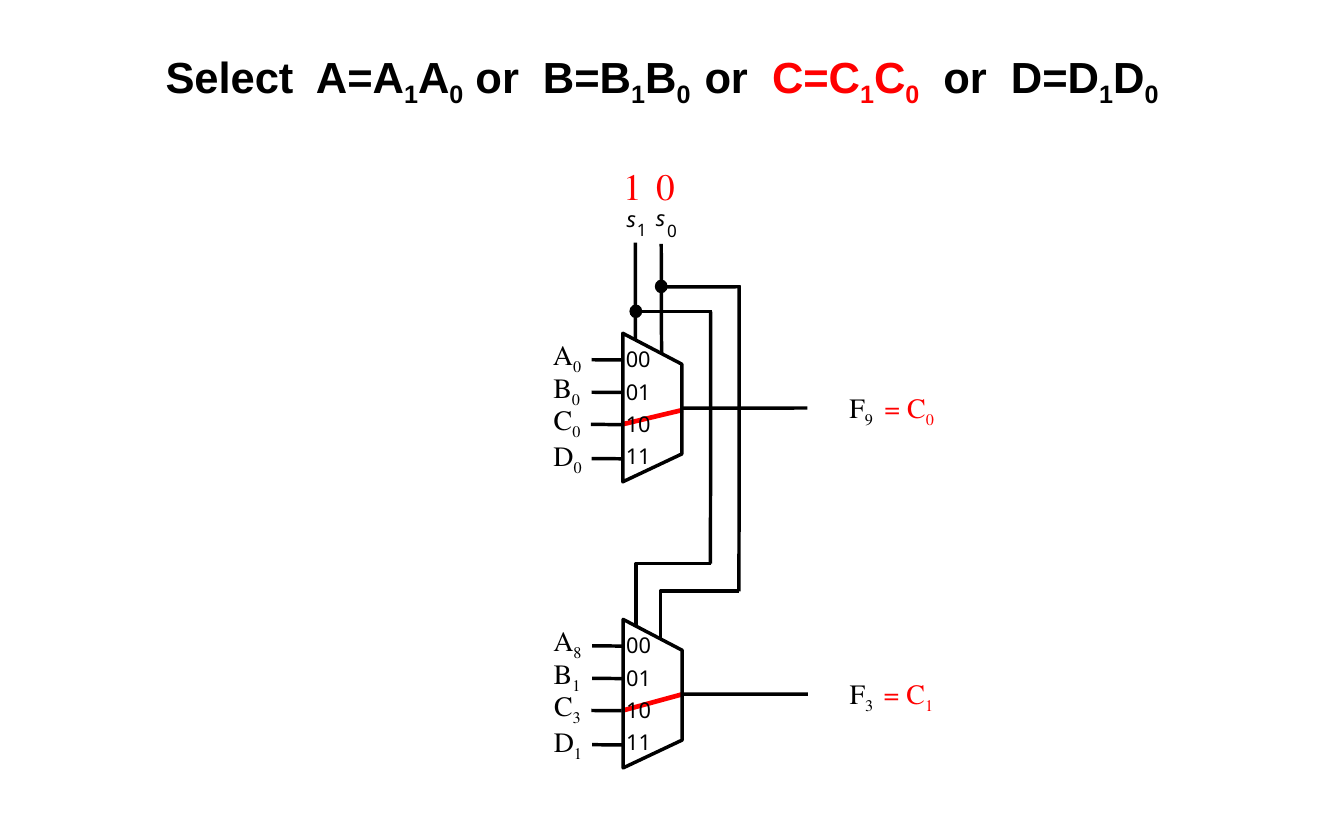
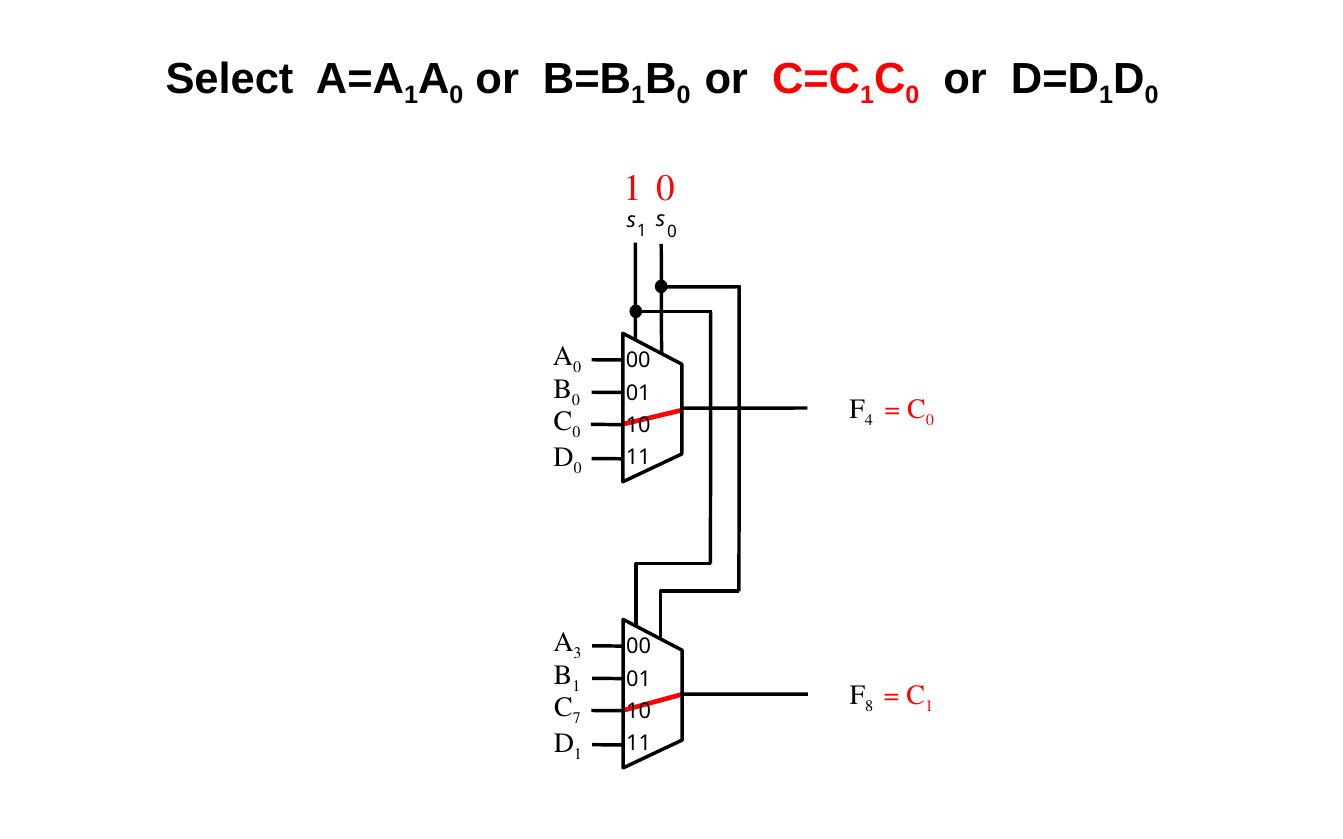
9: 9 -> 4 (869, 420)
8: 8 -> 3 (577, 653)
3: 3 -> 8 (869, 707)
3: 3 -> 7 (577, 719)
